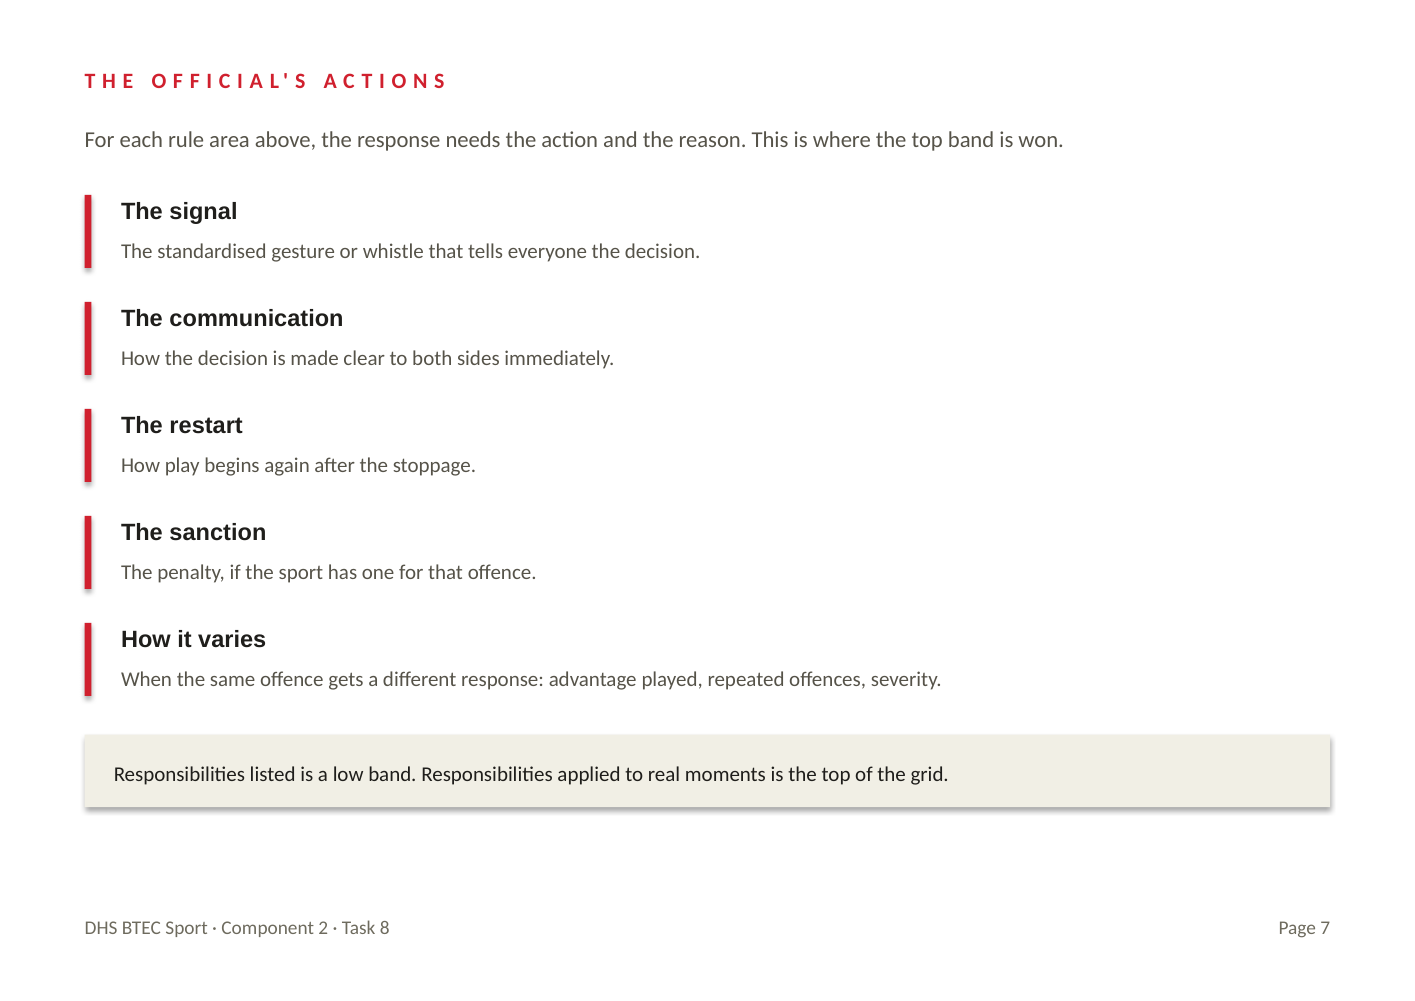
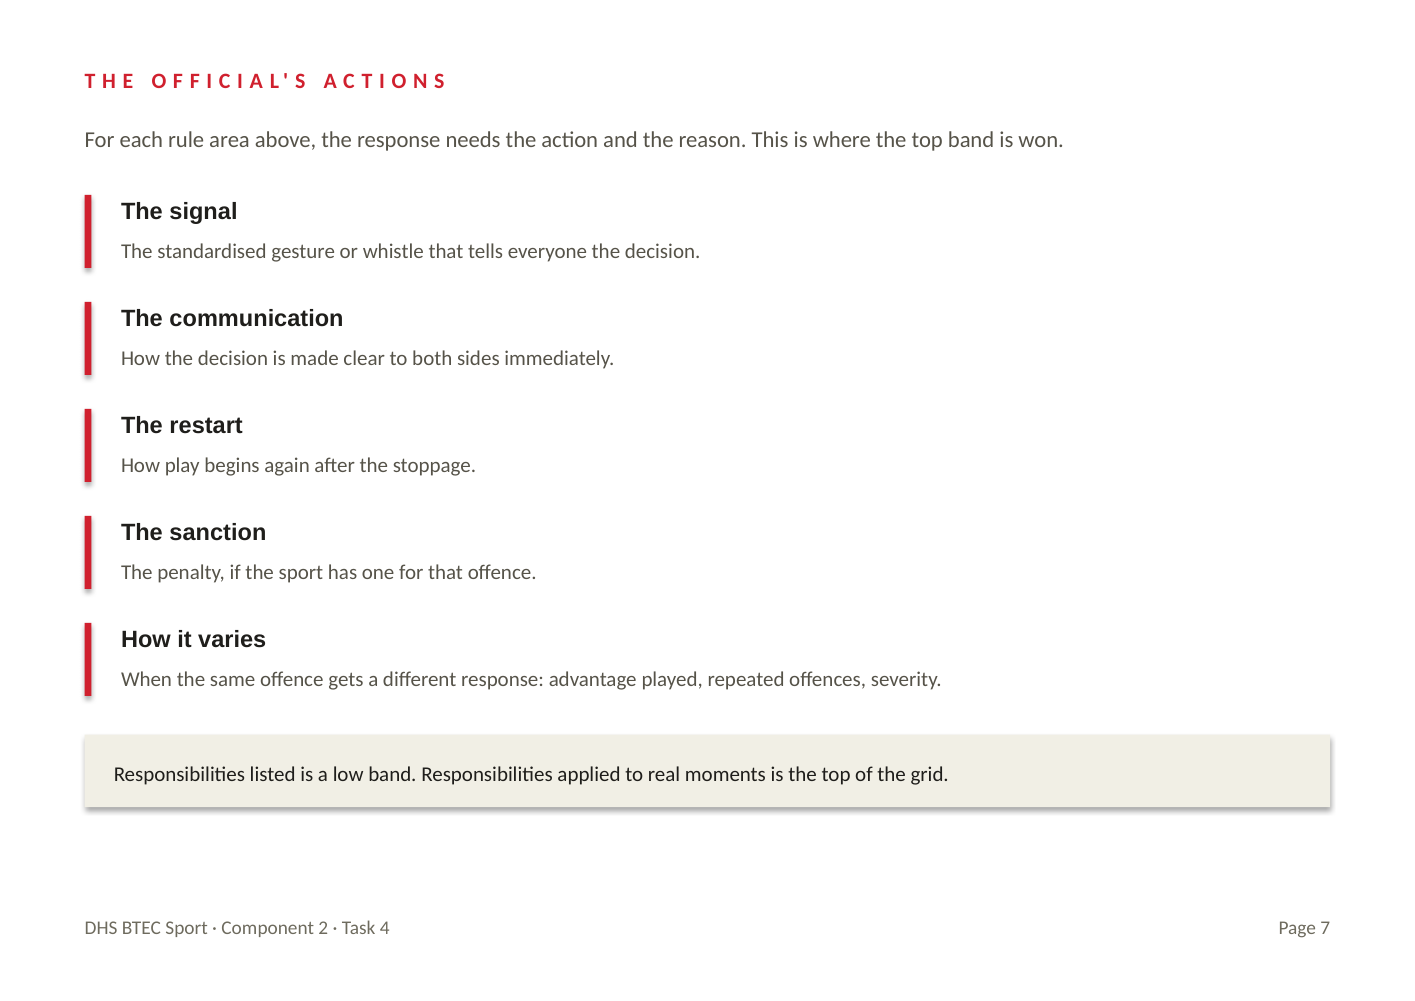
8: 8 -> 4 (385, 928)
